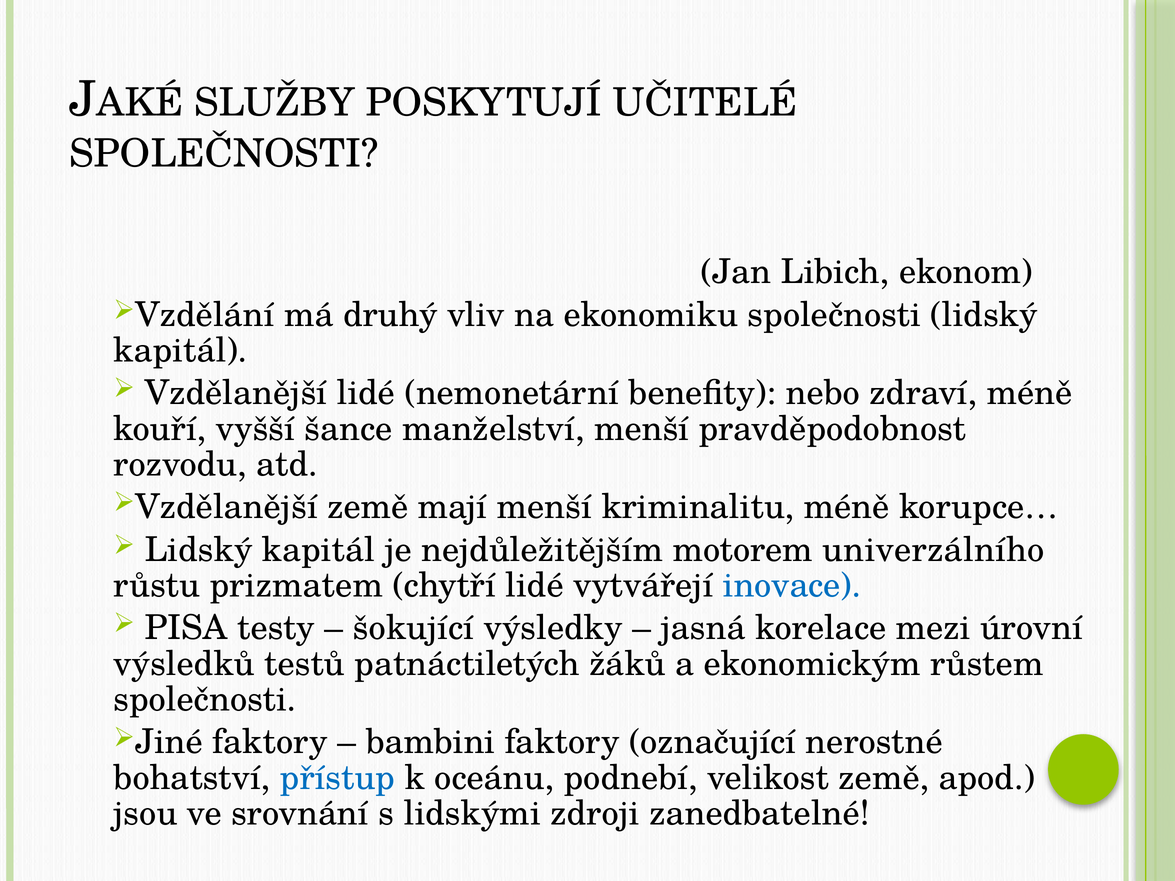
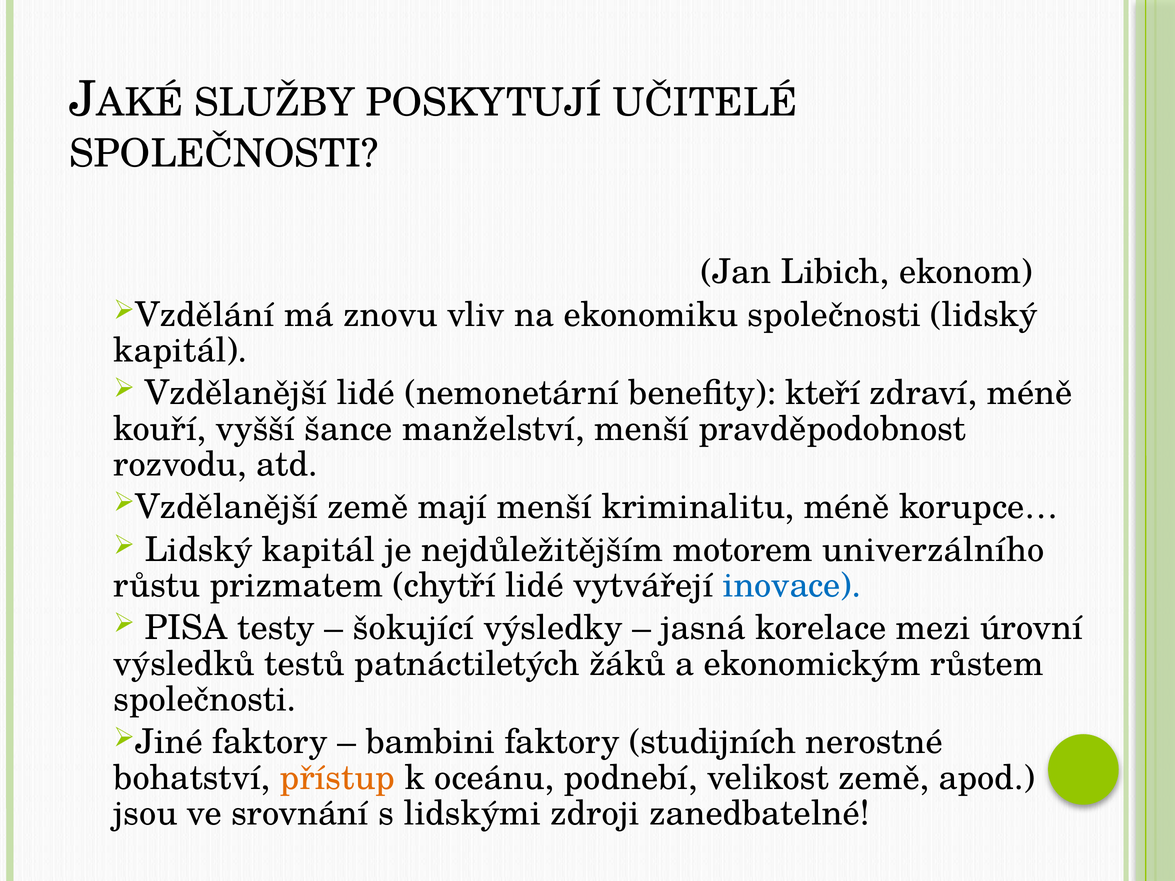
druhý: druhý -> znovu (390, 315)
nebo: nebo -> kteří (823, 393)
označující: označující -> studijních (713, 742)
přístup colour: blue -> orange (338, 778)
